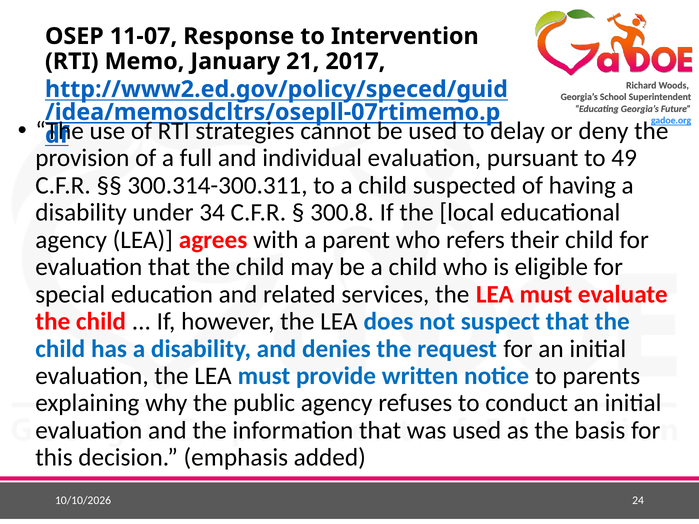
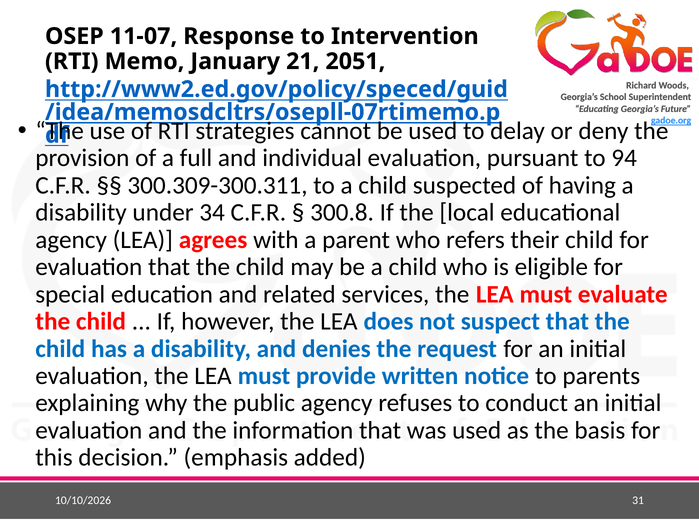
2017: 2017 -> 2051 (355, 61)
49: 49 -> 94 (624, 158)
300.314-300.311: 300.314-300.311 -> 300.309-300.311 (217, 185)
24: 24 -> 31 (638, 501)
